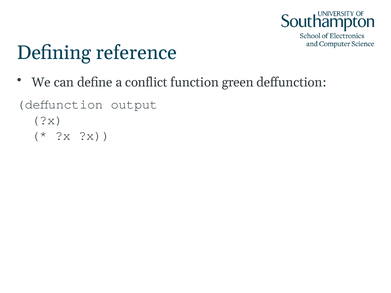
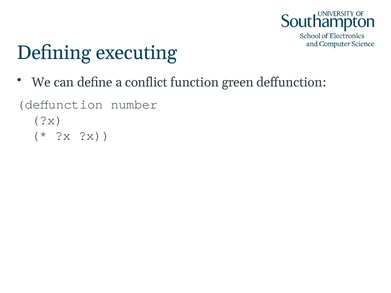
reference: reference -> executing (136, 53)
output: output -> number (134, 105)
